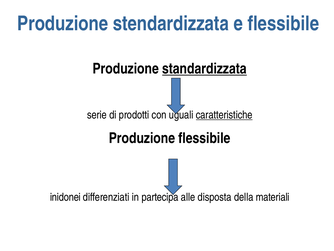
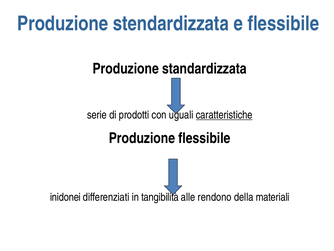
standardizzata underline: present -> none (204, 69)
partecipa: partecipa -> tangibilità (160, 197)
disposta: disposta -> rendono (215, 197)
